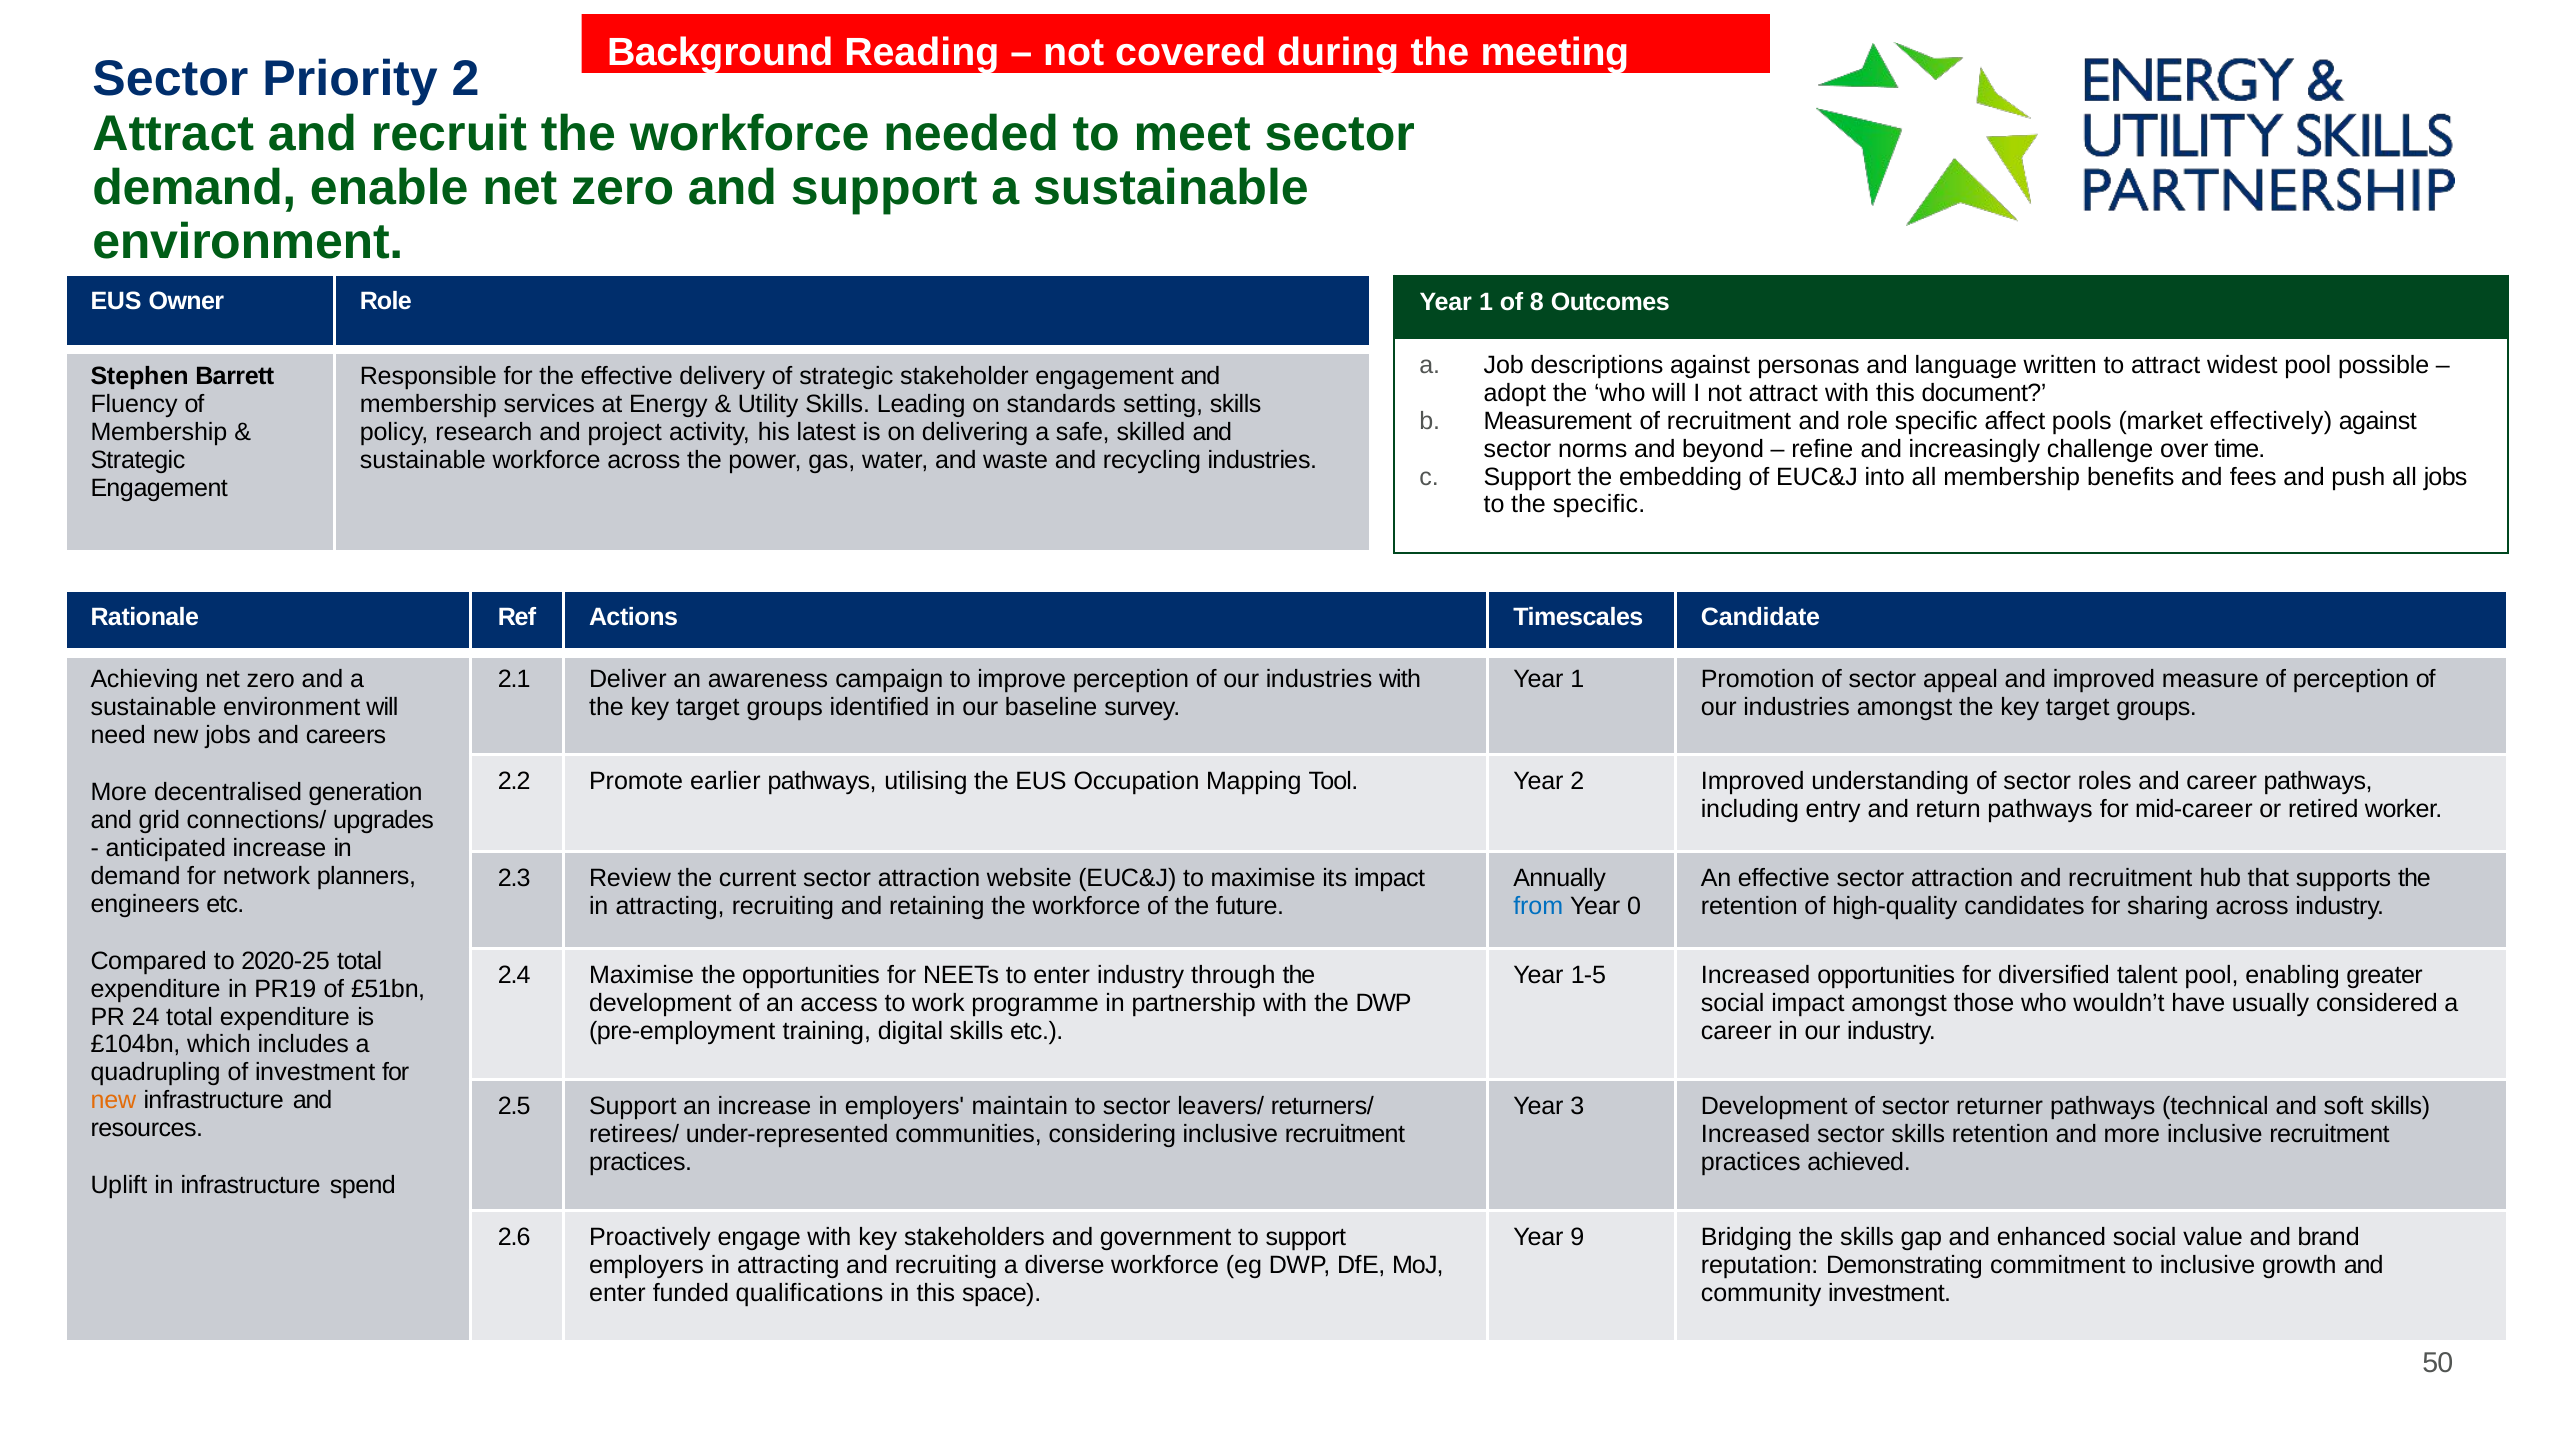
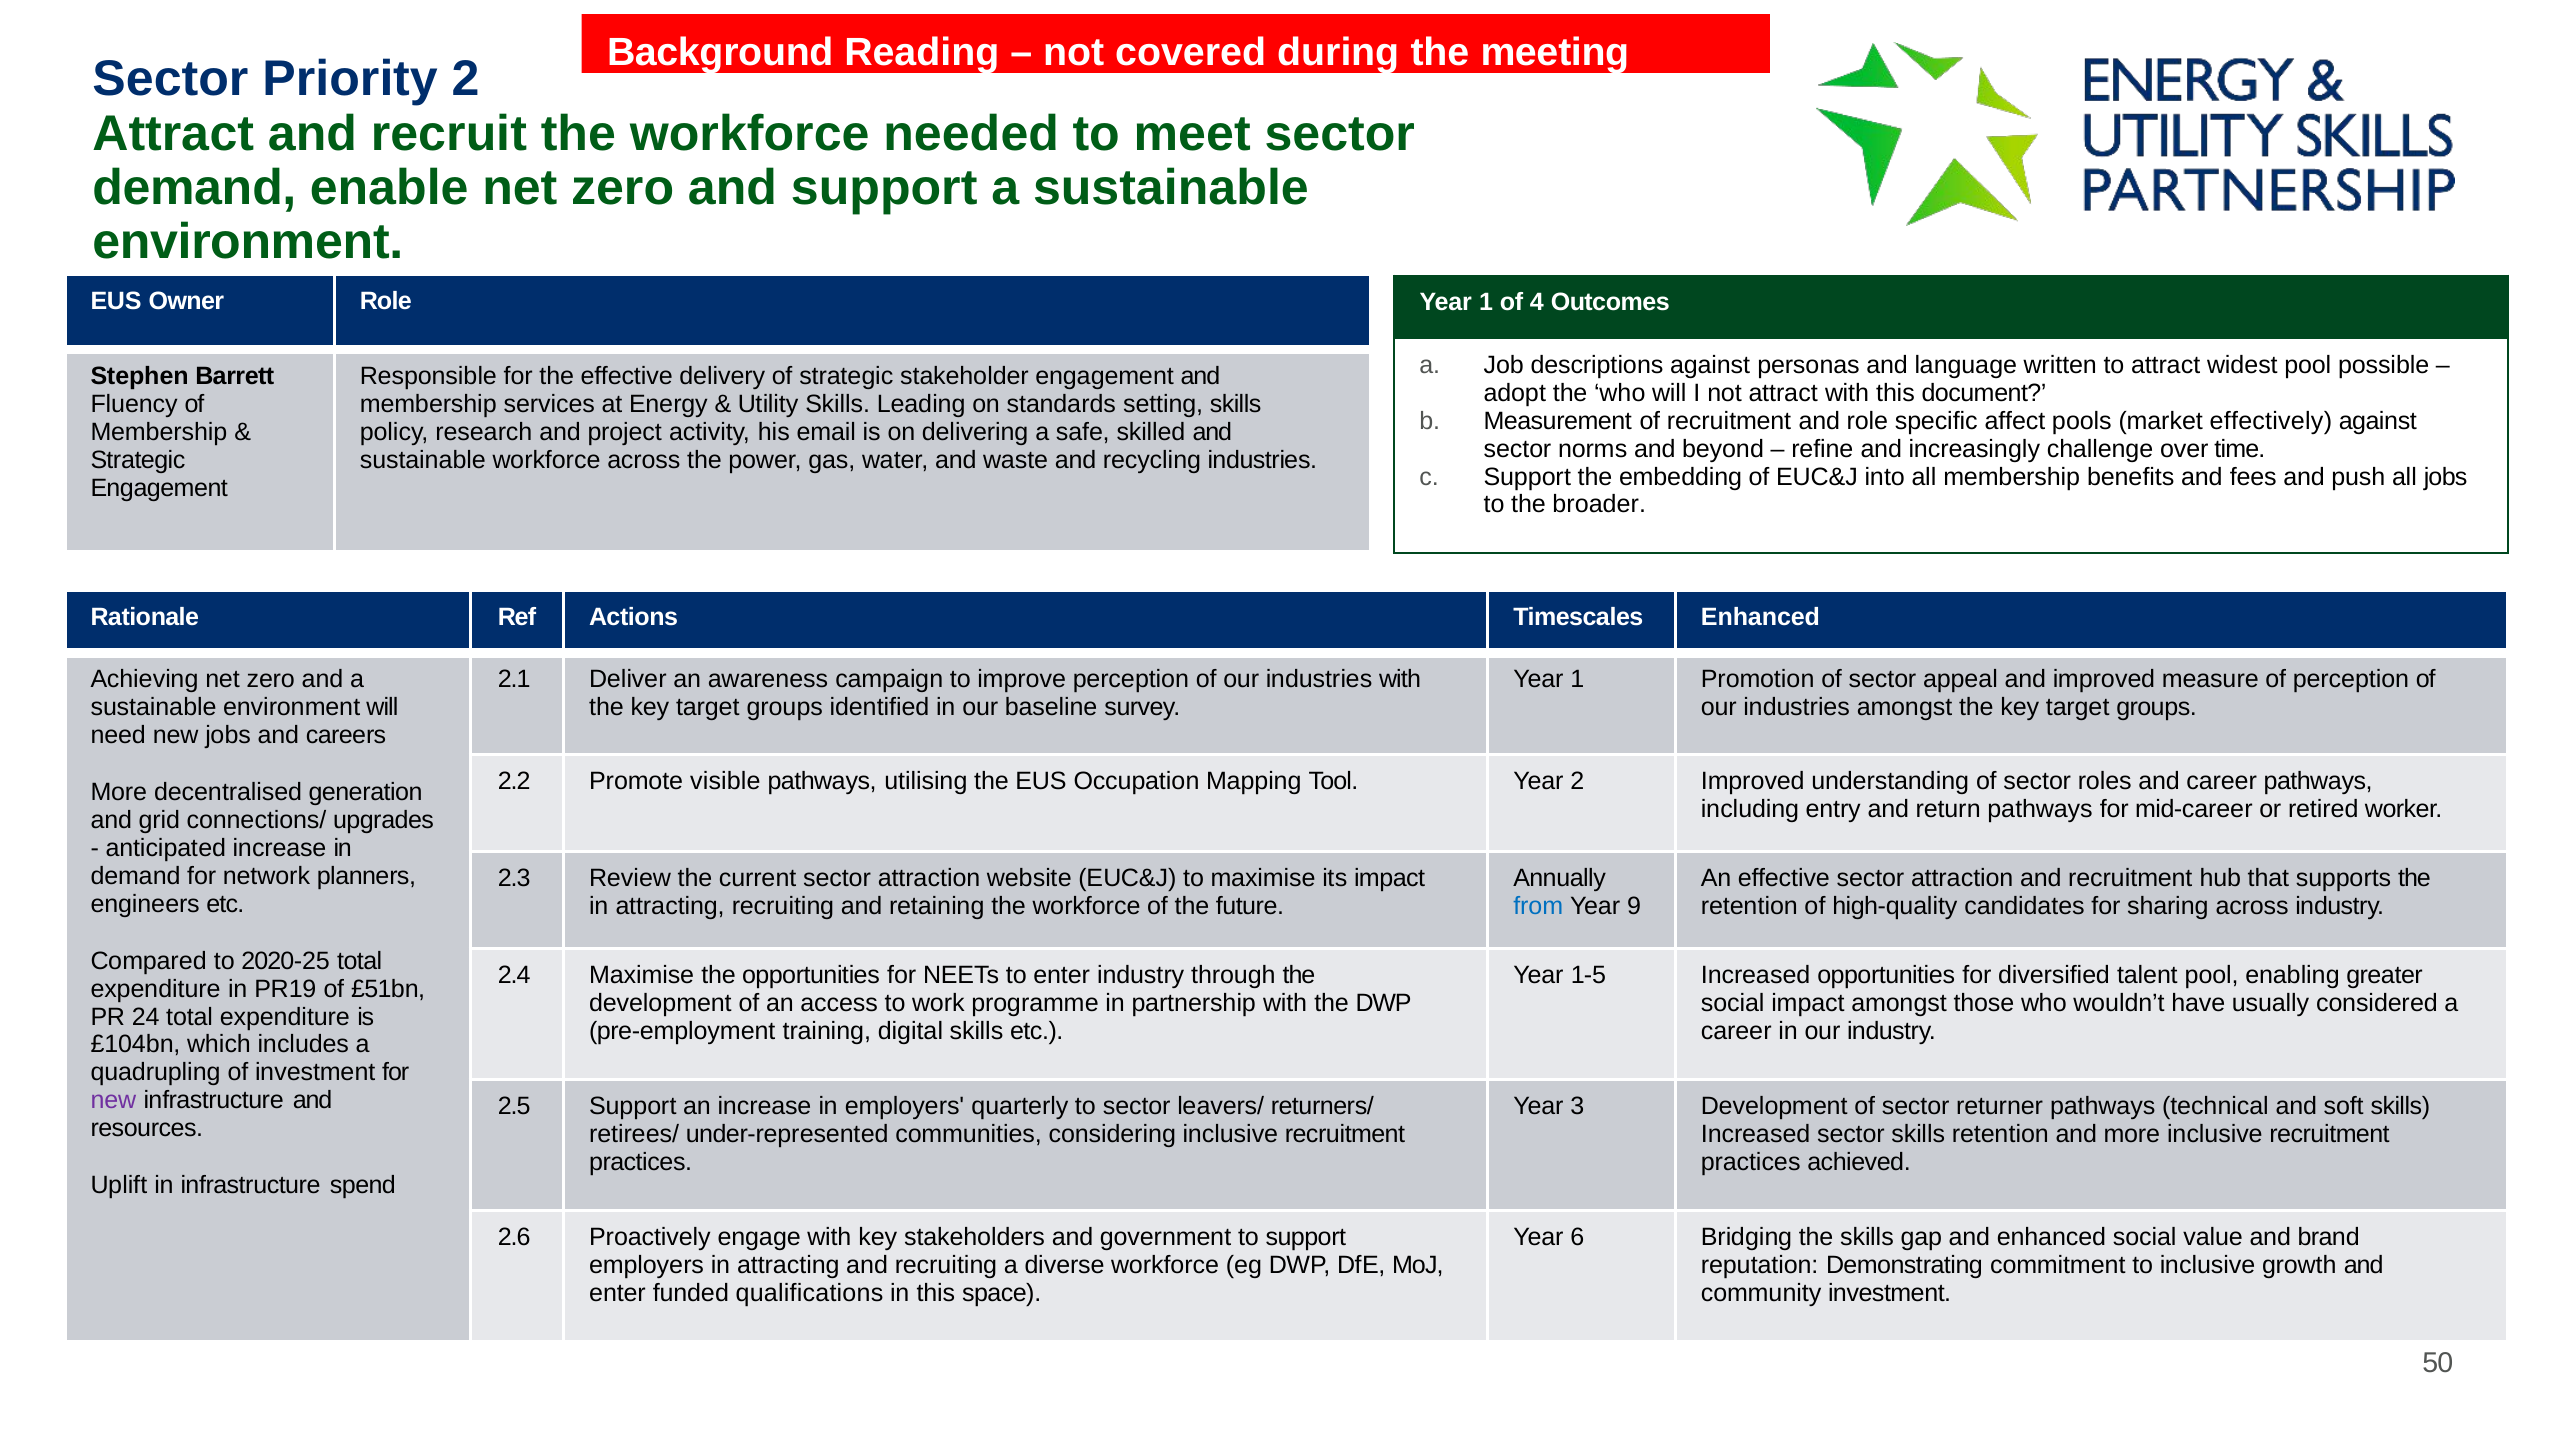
8: 8 -> 4 (1537, 302)
latest: latest -> email (826, 432)
the specific: specific -> broader (1599, 505)
Timescales Candidate: Candidate -> Enhanced (1760, 617)
earlier: earlier -> visible (725, 782)
0: 0 -> 9 (1634, 906)
new colour: orange -> purple (113, 1101)
maintain: maintain -> quarterly (1020, 1106)
9: 9 -> 6 (1577, 1237)
